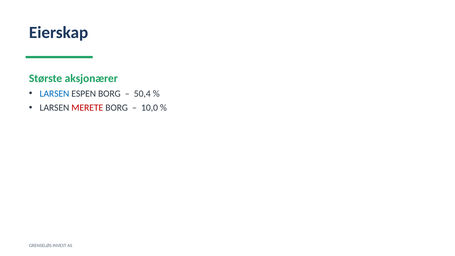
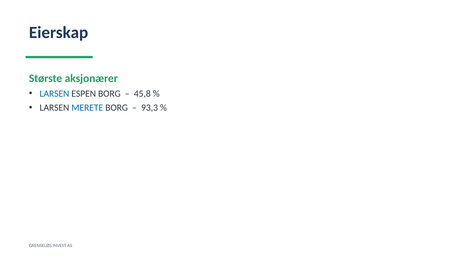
50,4: 50,4 -> 45,8 (142, 94)
MERETE colour: red -> blue (87, 108)
10,0: 10,0 -> 93,3 (150, 108)
